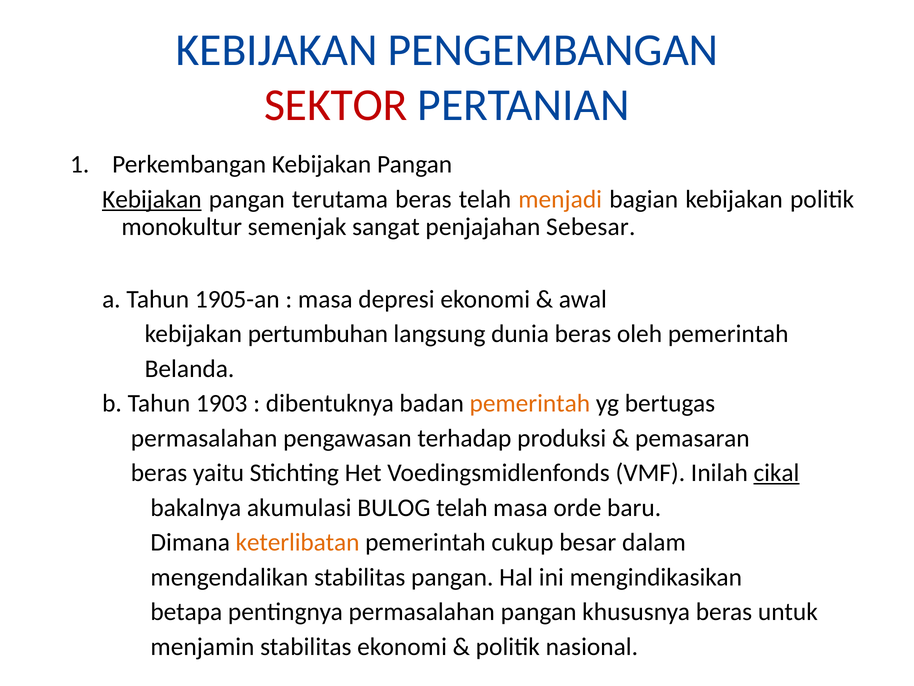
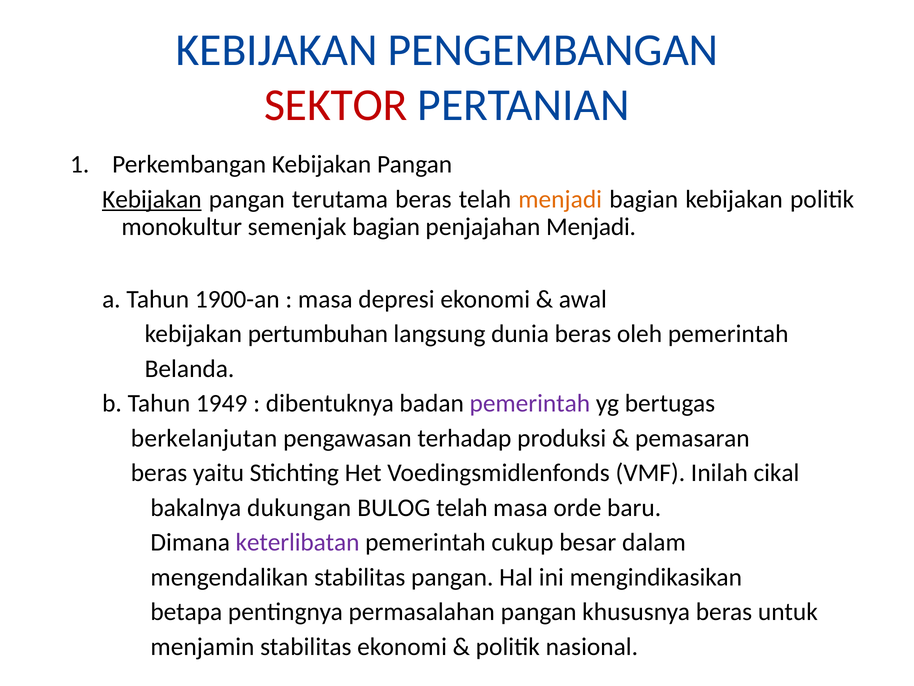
semenjak sangat: sangat -> bagian (386, 227)
penjajahan Sebesar: Sebesar -> Menjadi (591, 227)
1905-an: 1905-an -> 1900-an (237, 299)
1903: 1903 -> 1949 (222, 403)
pemerintah colour: orange -> purple (530, 403)
permasalahan: permasalahan -> berkelanjutan (204, 438)
cikal underline: present -> none (776, 473)
akumulasi: akumulasi -> dukungan (299, 507)
keterlibatan colour: orange -> purple (298, 542)
